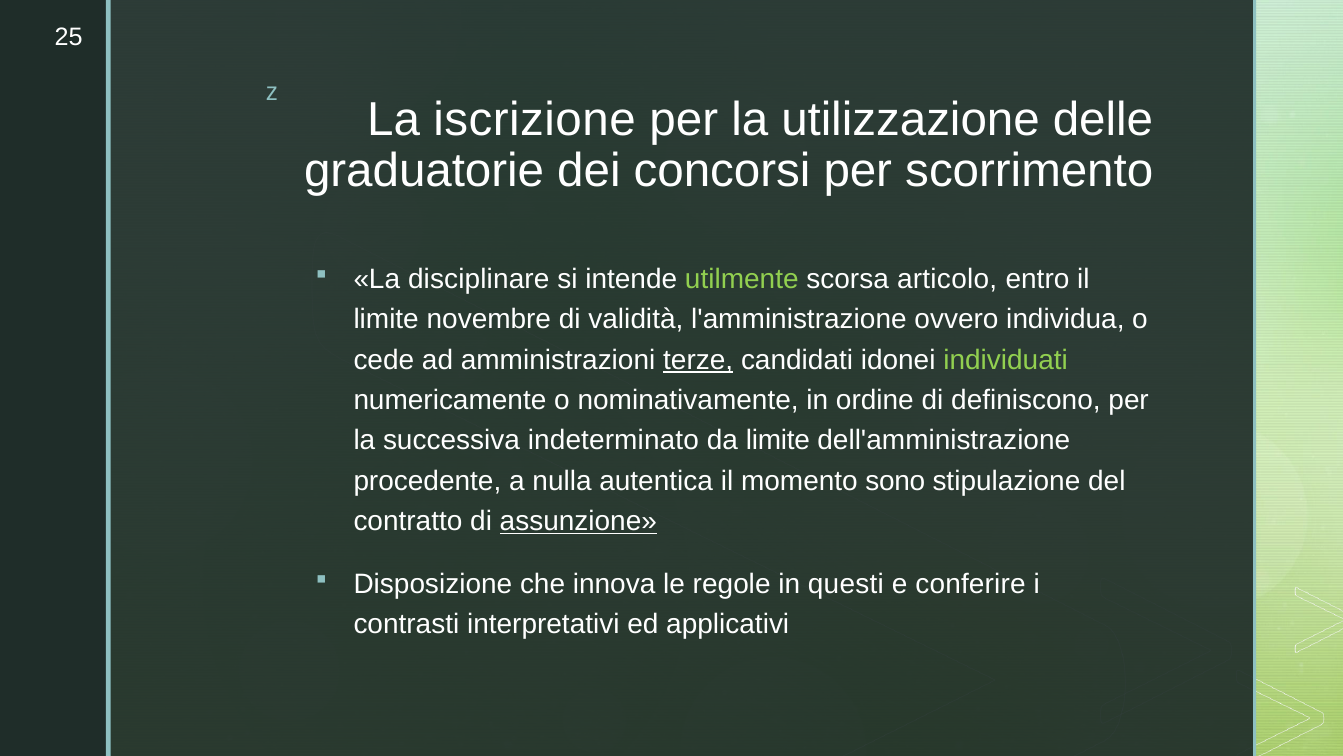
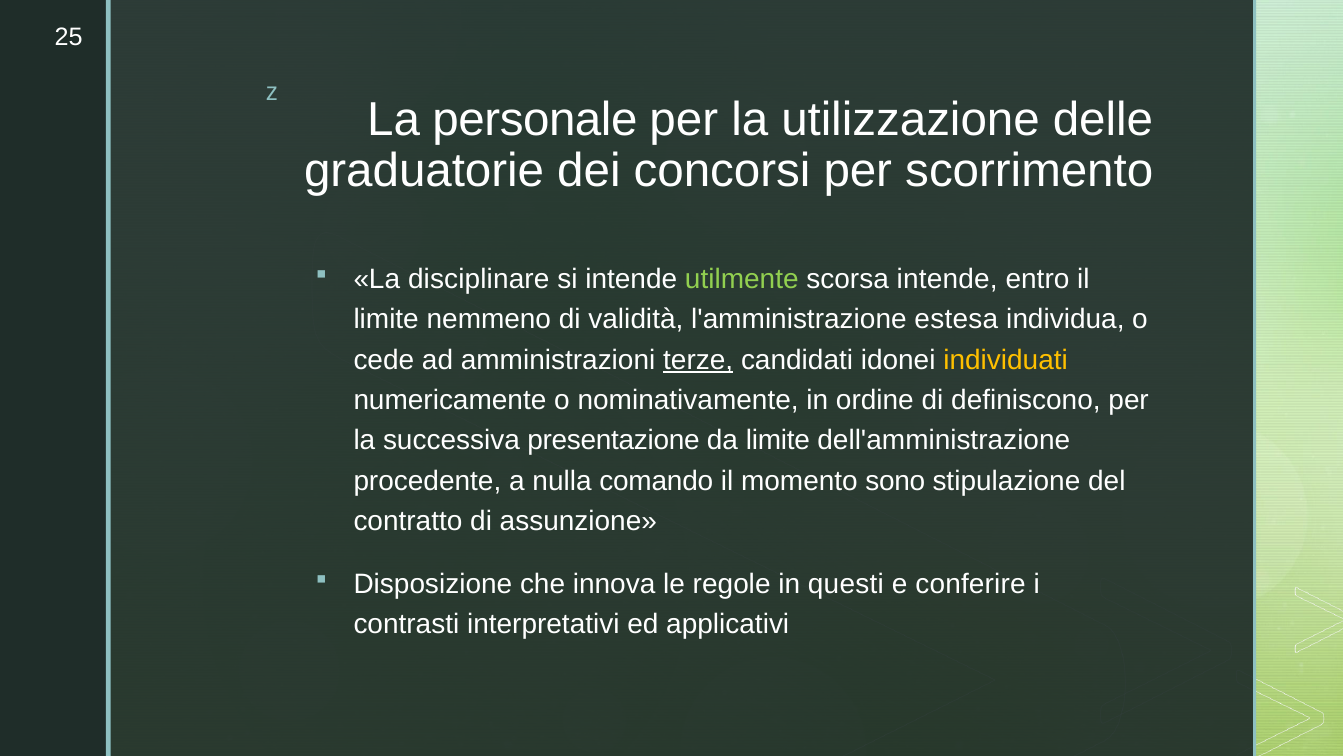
iscrizione: iscrizione -> personale (535, 119)
scorsa articolo: articolo -> intende (947, 279)
novembre: novembre -> nemmeno (489, 319)
ovvero: ovvero -> estesa (956, 319)
individuati colour: light green -> yellow (1006, 360)
indeterminato: indeterminato -> presentazione (614, 440)
autentica: autentica -> comando (656, 481)
assunzione underline: present -> none (578, 521)
